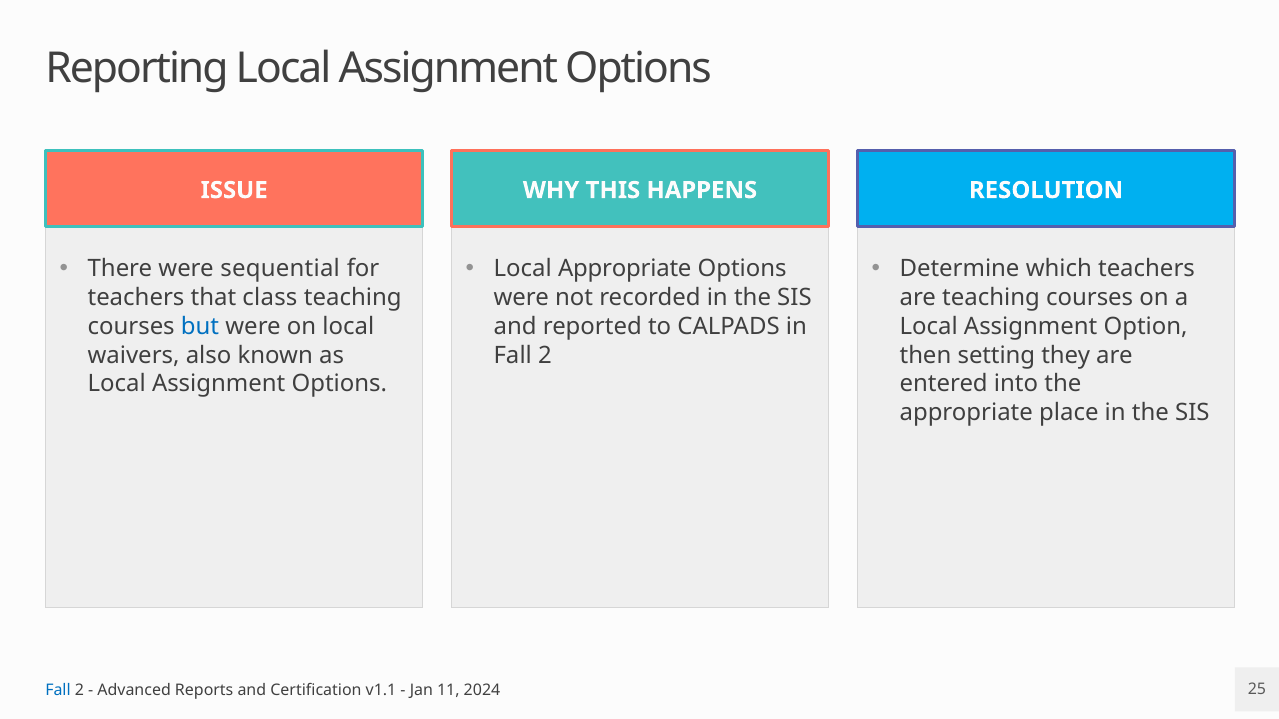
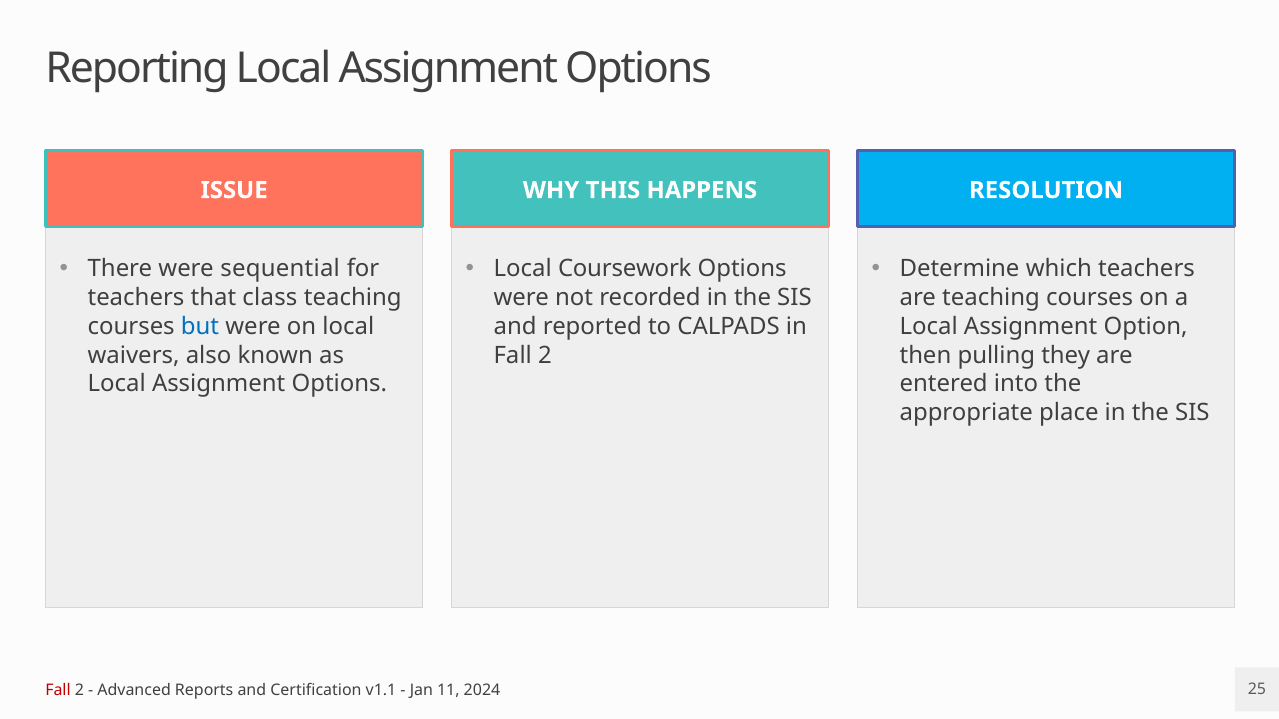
Local Appropriate: Appropriate -> Coursework (625, 269)
setting: setting -> pulling (996, 355)
Fall colour: blue -> red (58, 690)
